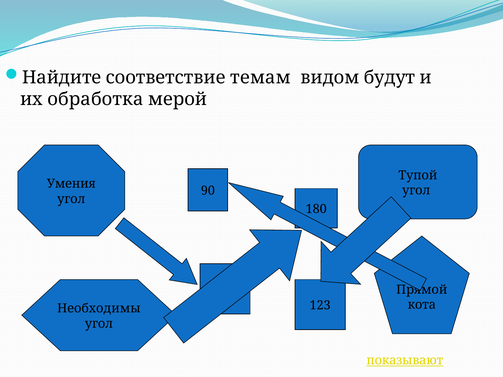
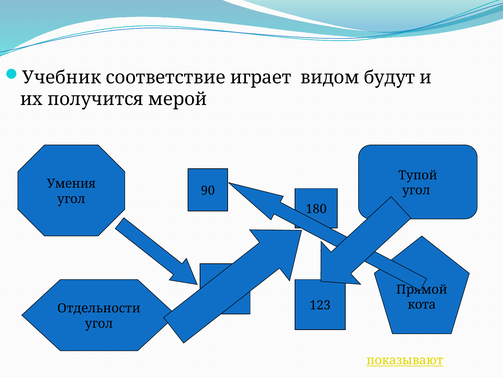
Найдите: Найдите -> Учебник (62, 78)
темам: темам -> играет (261, 78)
обработка: обработка -> получится (96, 99)
Необходимы: Необходимы -> Отдельности (99, 309)
